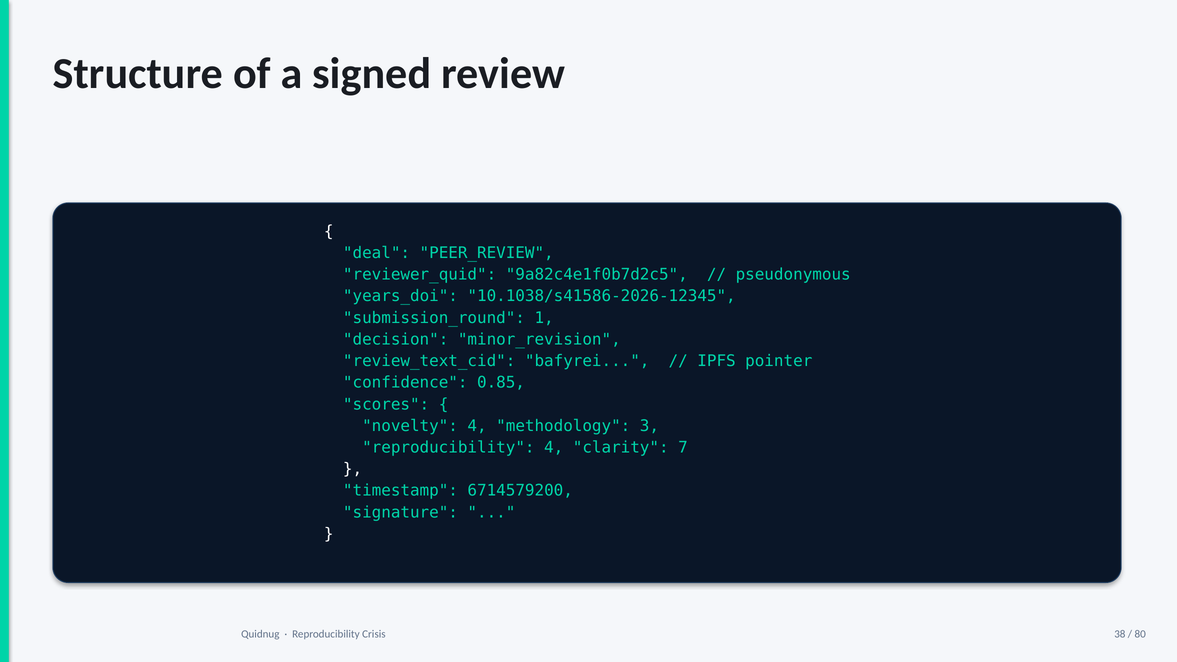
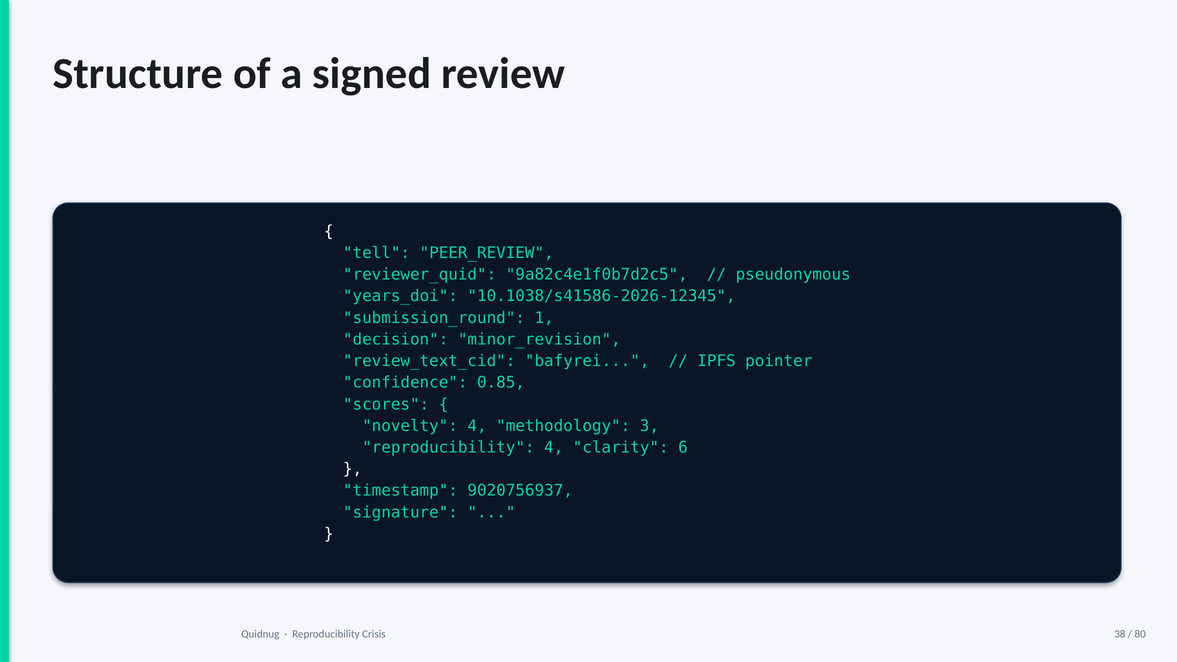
deal: deal -> tell (377, 253)
7: 7 -> 6 (683, 448)
6714579200: 6714579200 -> 9020756937 (520, 491)
